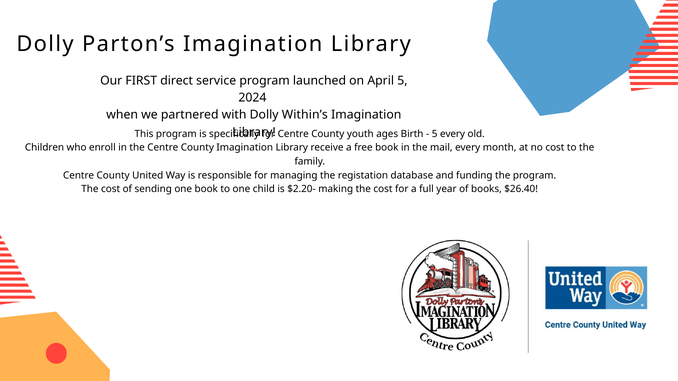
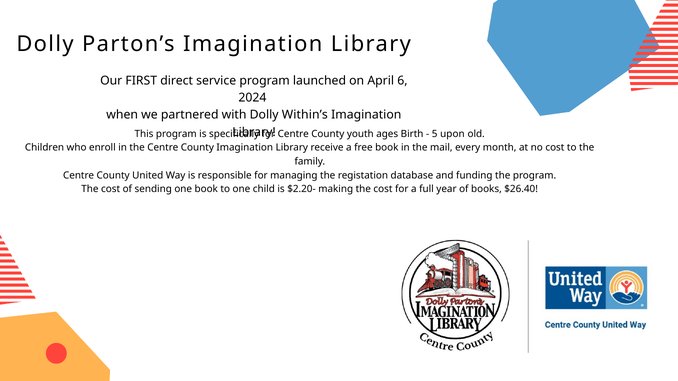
April 5: 5 -> 6 (402, 81)
5 every: every -> upon (452, 134)
